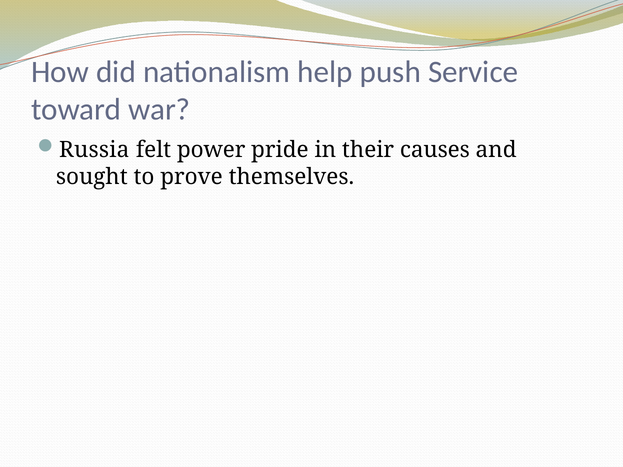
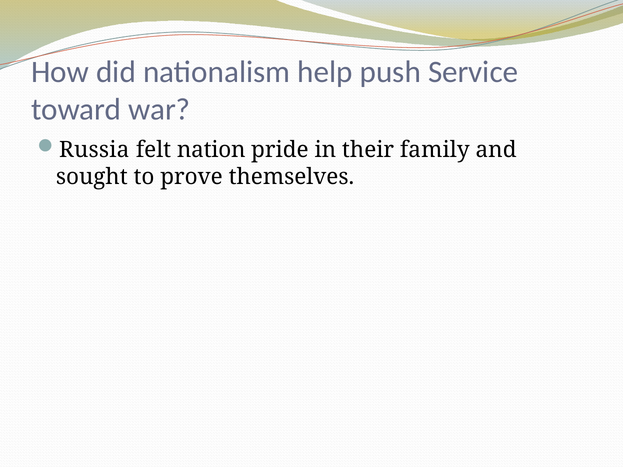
power: power -> nation (211, 150)
causes: causes -> family (435, 150)
